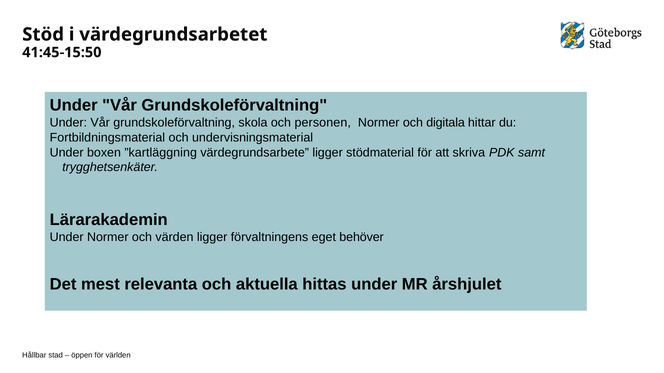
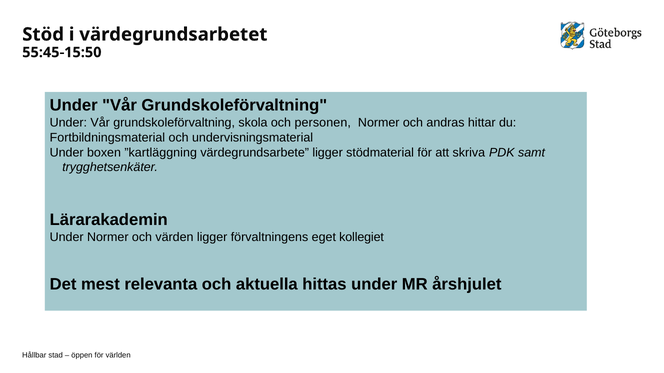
41:45-15:50: 41:45-15:50 -> 55:45-15:50 (62, 52)
digitala: digitala -> andras (445, 123)
behöver: behöver -> kollegiet (362, 237)
